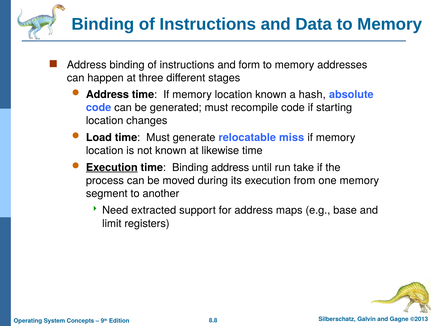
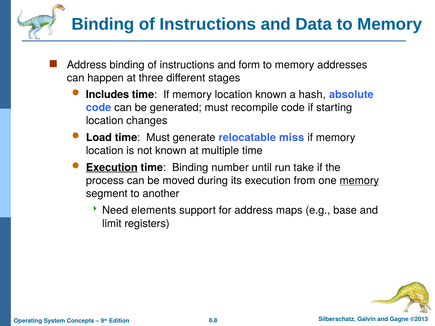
Address: Address -> Includes (107, 95)
likewise: likewise -> multiple (220, 151)
Binding address: address -> number (230, 168)
memory underline: none -> present (359, 181)
extracted: extracted -> elements (154, 211)
